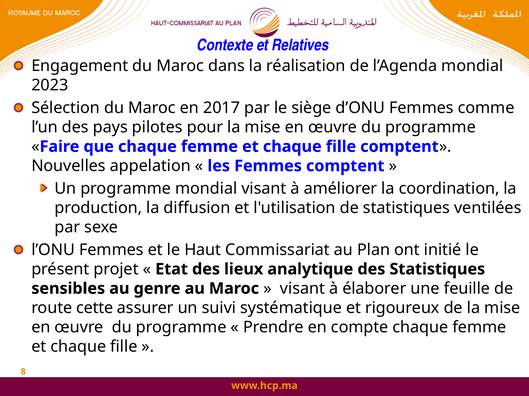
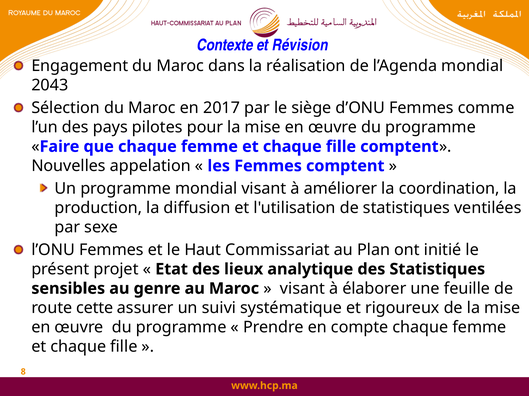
Relatives: Relatives -> Révision (300, 45)
2023: 2023 -> 2043 (50, 85)
